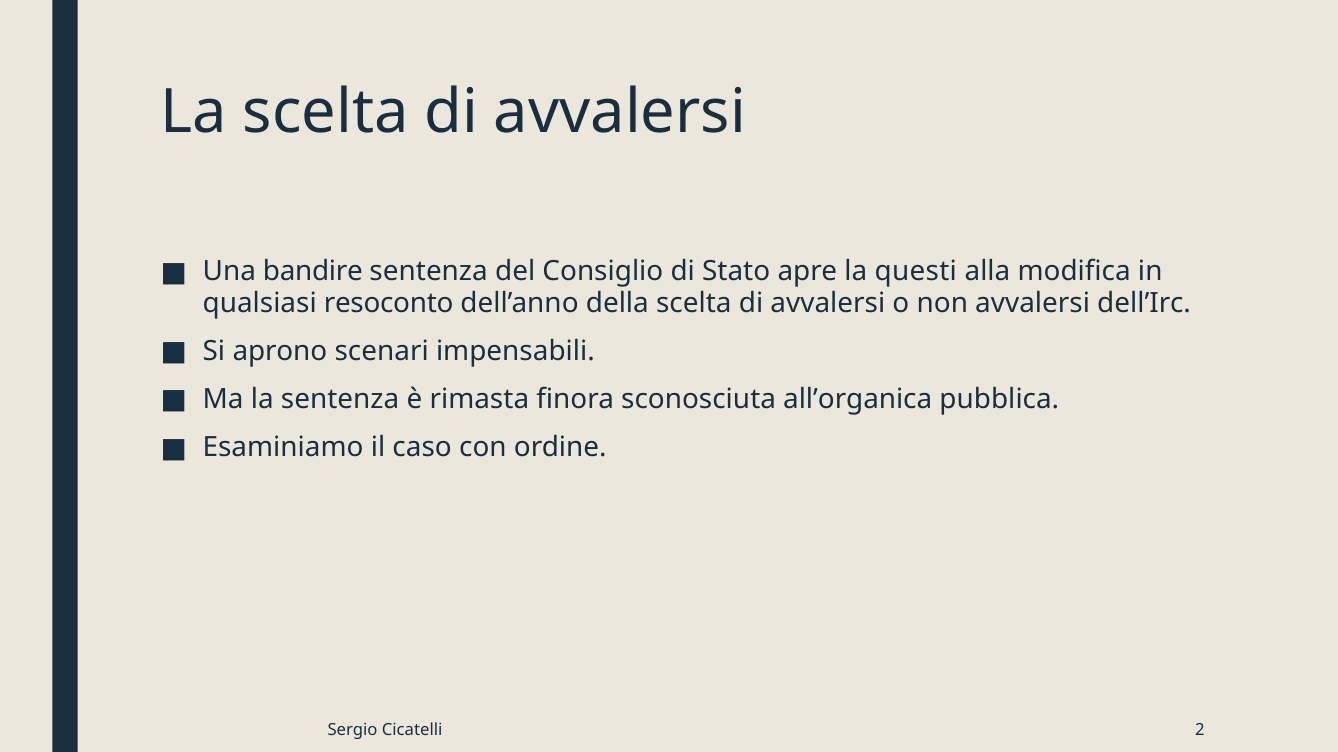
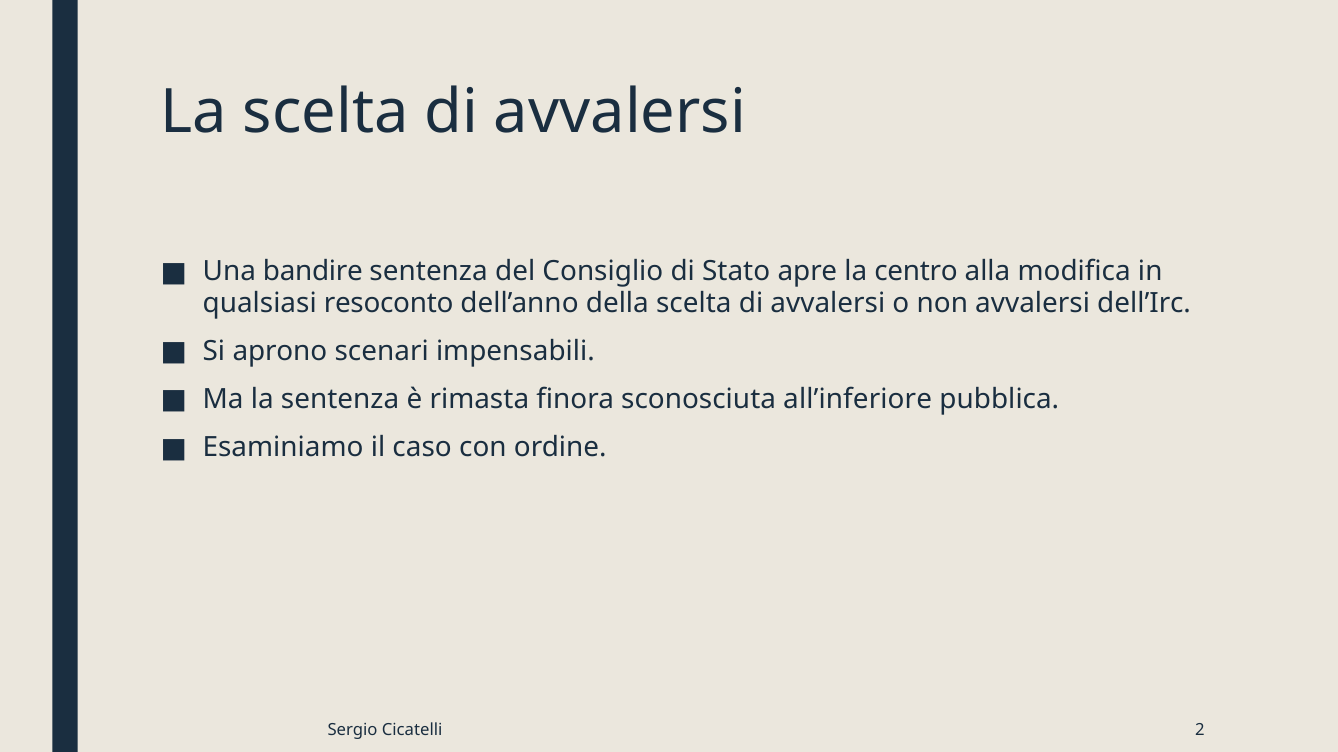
questi: questi -> centro (916, 272)
all’organica: all’organica -> all’inferiore (858, 400)
